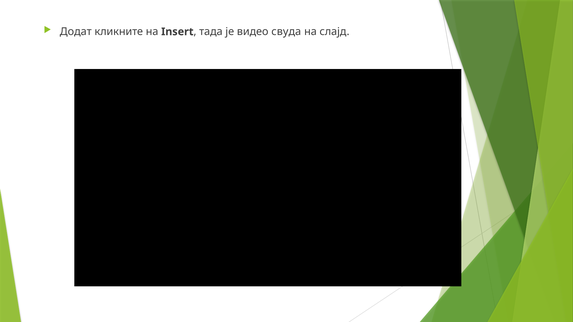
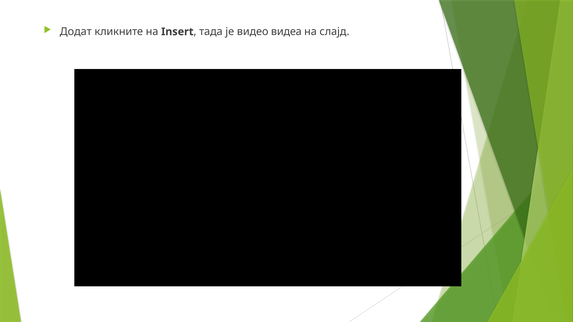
свуда: свуда -> видеа (286, 32)
